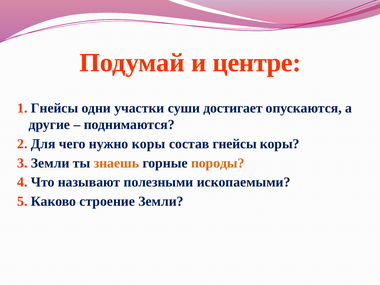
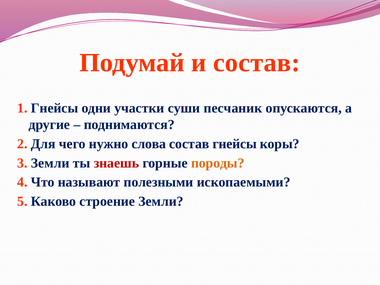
и центре: центре -> состав (257, 63)
достигает: достигает -> песчаник (233, 108)
нужно коры: коры -> слова (149, 144)
знаешь colour: orange -> red (116, 163)
